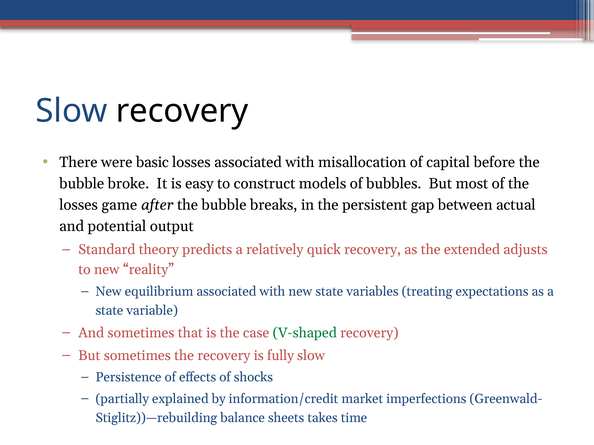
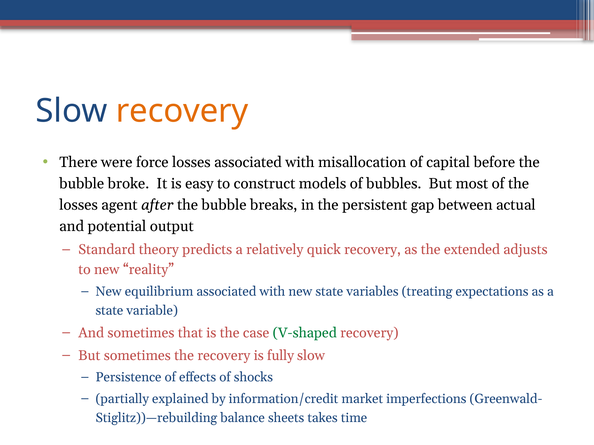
recovery colour: black -> orange (182, 111)
basic: basic -> force (152, 163)
game: game -> agent (119, 205)
